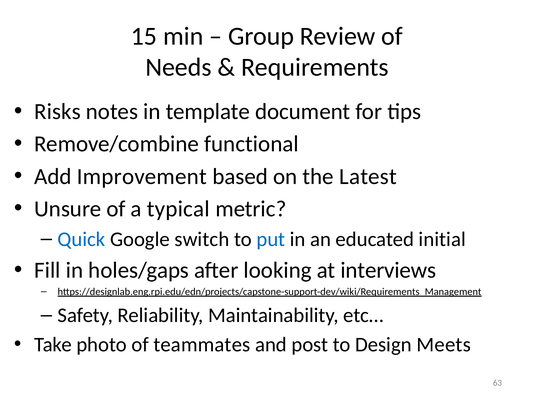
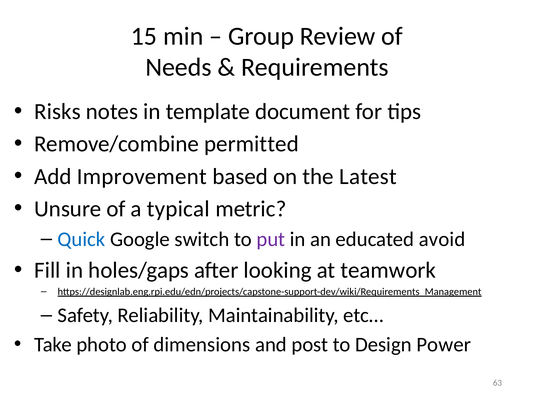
functional: functional -> permitted (251, 144)
put colour: blue -> purple (271, 239)
initial: initial -> avoid (442, 239)
interviews: interviews -> teamwork (388, 270)
teammates: teammates -> dimensions (202, 344)
Meets: Meets -> Power (444, 344)
